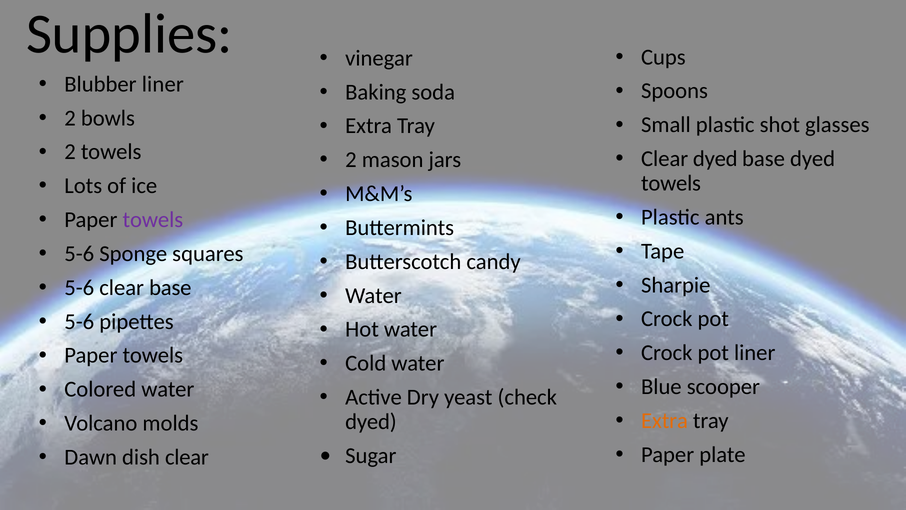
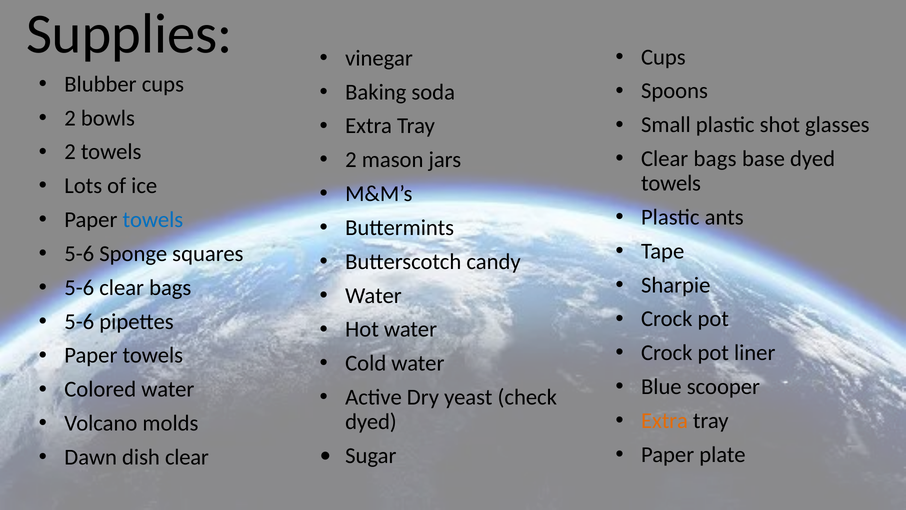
Blubber liner: liner -> cups (163, 84)
dyed: dyed -> bags (715, 159)
towels colour: purple -> blue (153, 220)
5-6 clear base: base -> bags (170, 287)
